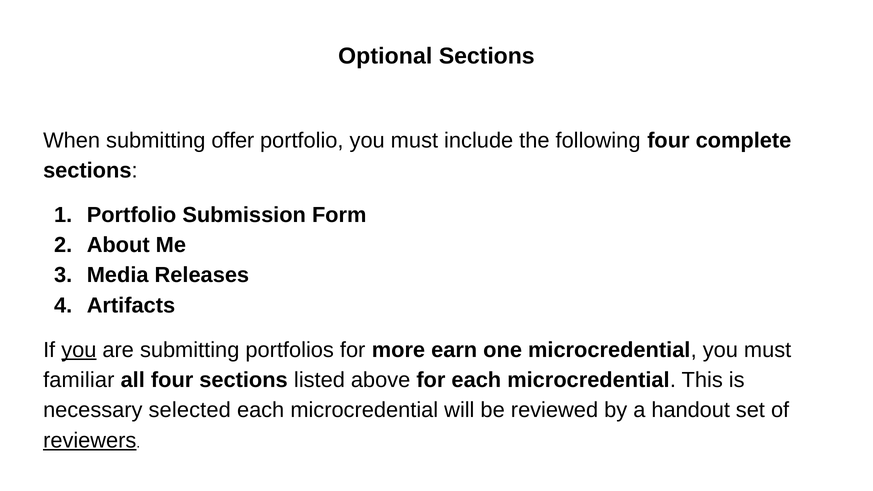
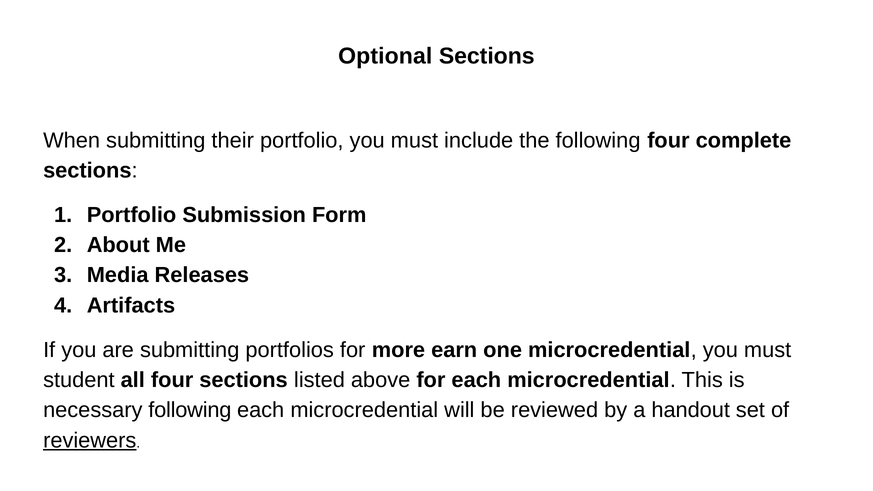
offer: offer -> their (233, 140)
you underline: present -> none (79, 350)
familiar: familiar -> student (79, 380)
necessary selected: selected -> following (190, 410)
